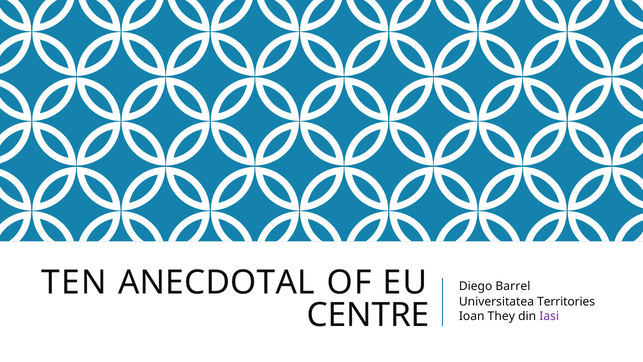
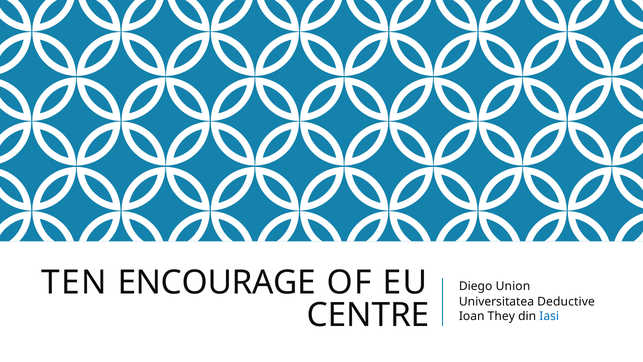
ANECDOTAL: ANECDOTAL -> ENCOURAGE (217, 283)
Barrel: Barrel -> Union (513, 286)
Territories: Territories -> Deductive (566, 302)
Iasi colour: purple -> blue (549, 316)
